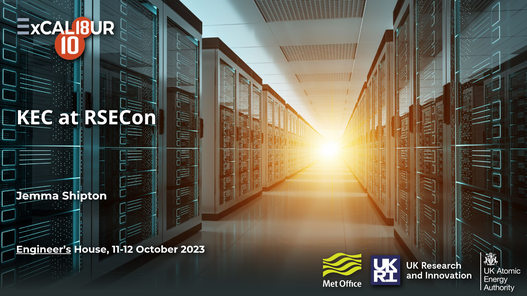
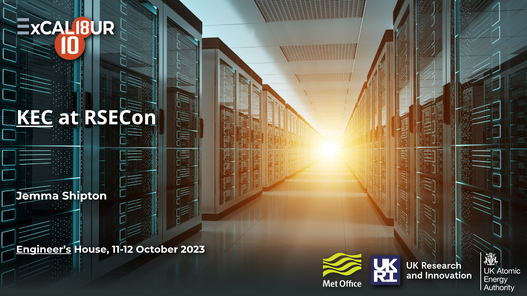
KEC underline: none -> present (35, 118)
